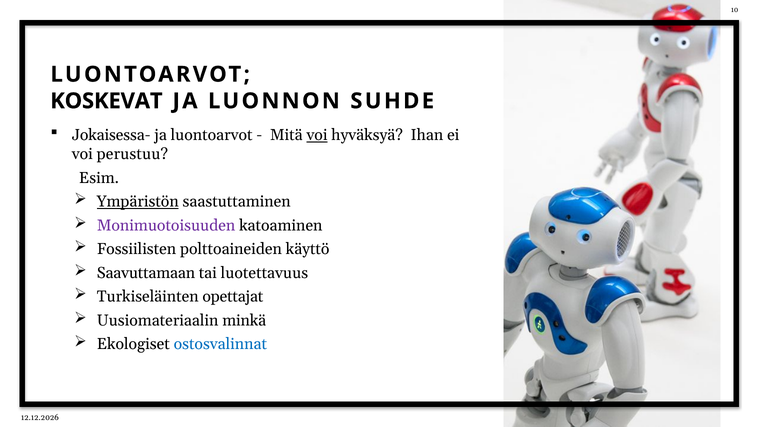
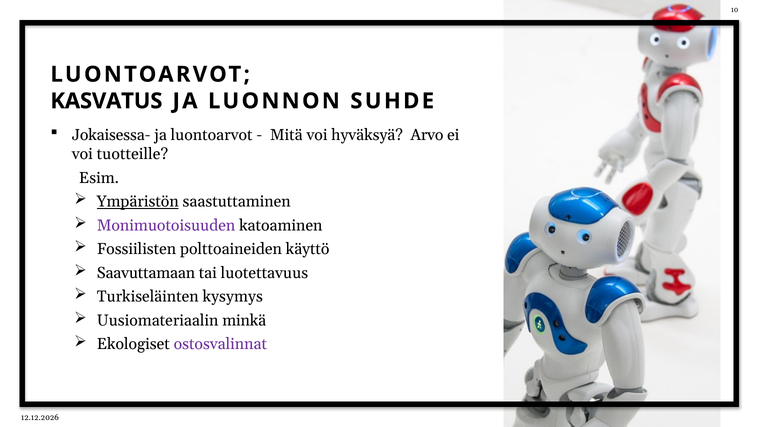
KOSKEVAT: KOSKEVAT -> KASVATUS (106, 101)
voi underline: present -> none (317, 135)
Ihan: Ihan -> Arvo (427, 135)
perustuu: perustuu -> tuotteille (132, 154)
opettajat: opettajat -> kysymys (233, 297)
ostosvalinnat colour: blue -> purple (220, 344)
